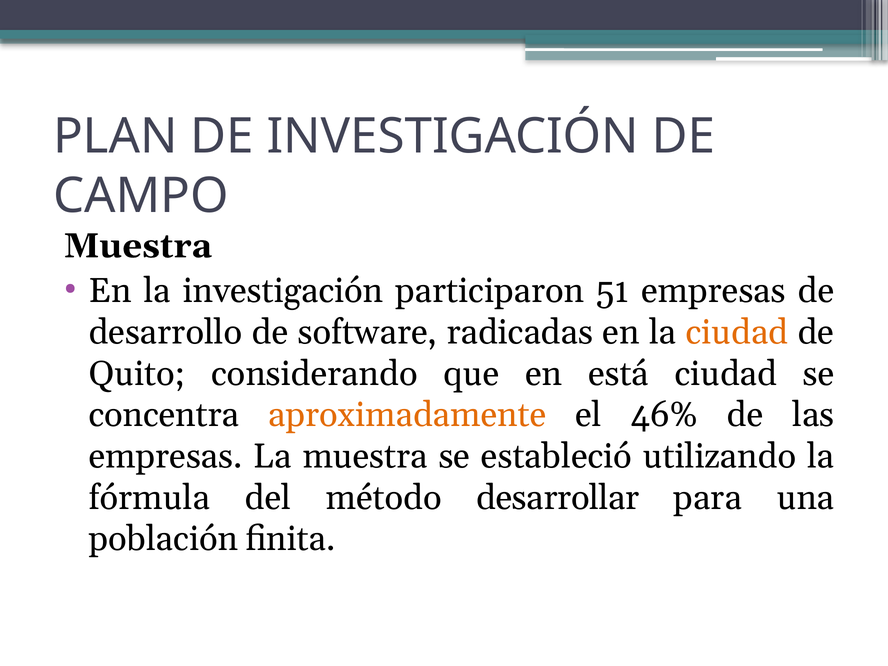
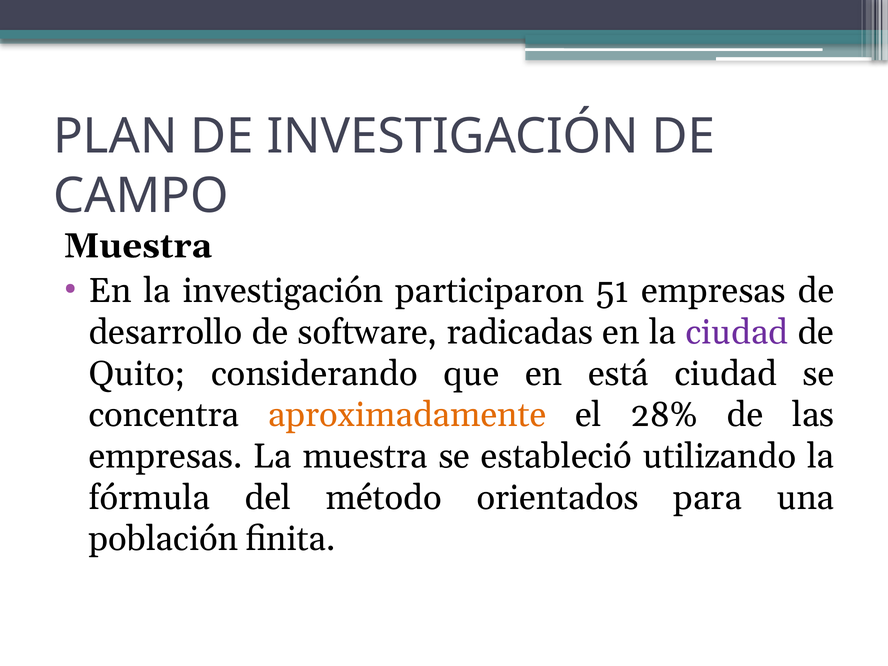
ciudad colour: orange -> purple (737, 332)
46%: 46% -> 28% (664, 415)
desarrollar: desarrollar -> orientados (558, 498)
